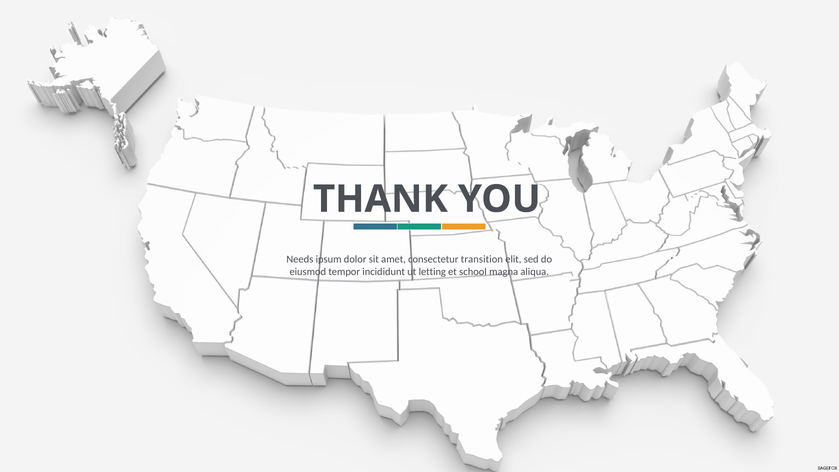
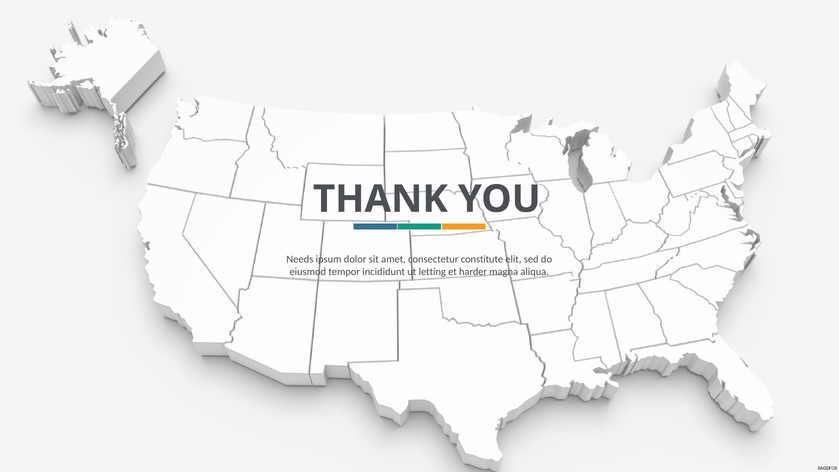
transition: transition -> constitute (482, 259)
school: school -> harder (473, 272)
